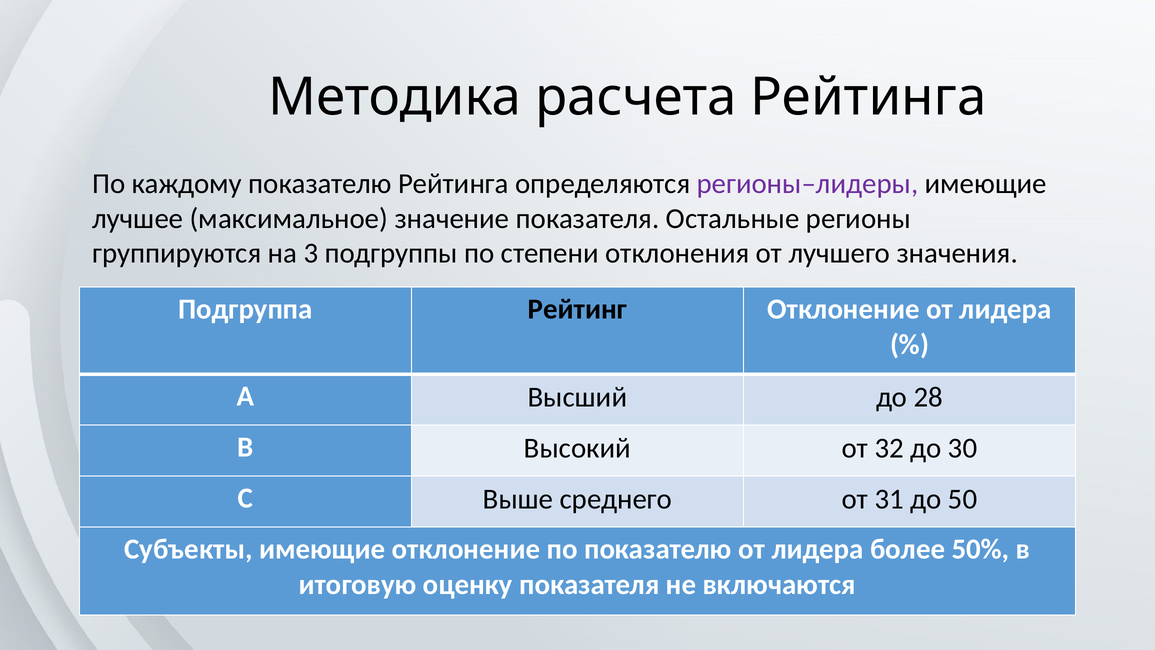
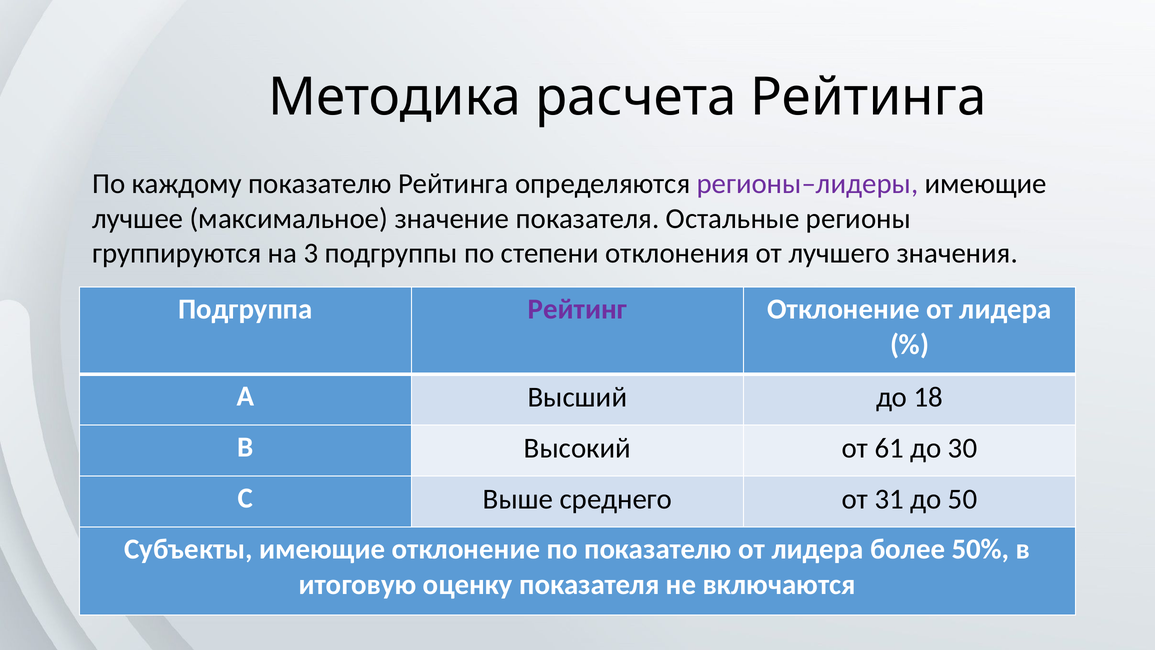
Рейтинг colour: black -> purple (578, 309)
28: 28 -> 18 (928, 397)
32: 32 -> 61 (889, 448)
